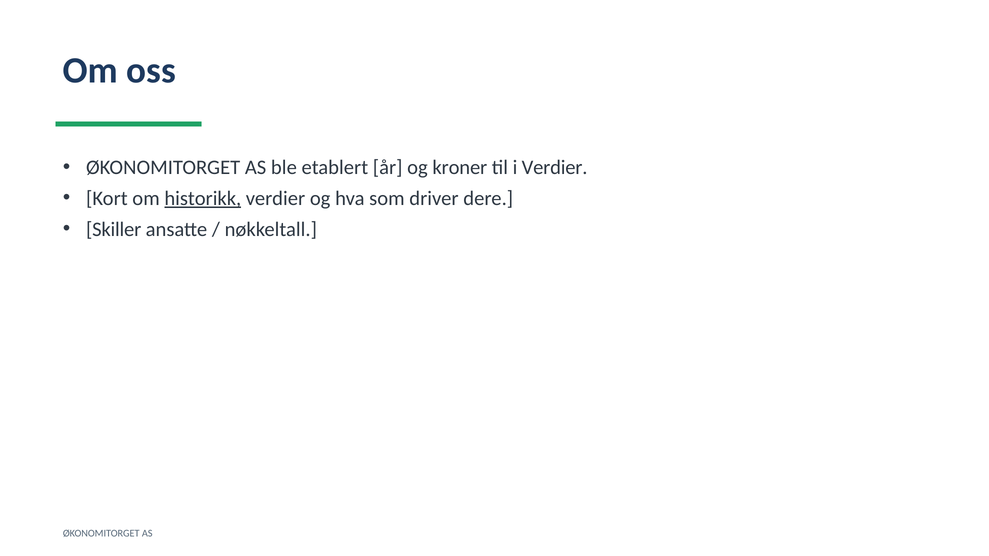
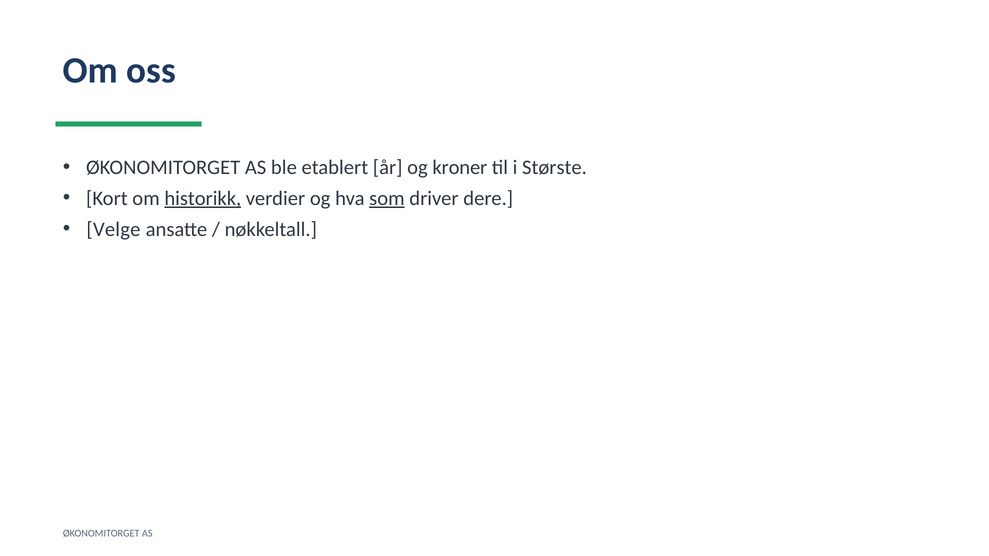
i Verdier: Verdier -> Største (554, 168)
som underline: none -> present (387, 198)
Skiller: Skiller -> Velge (113, 229)
